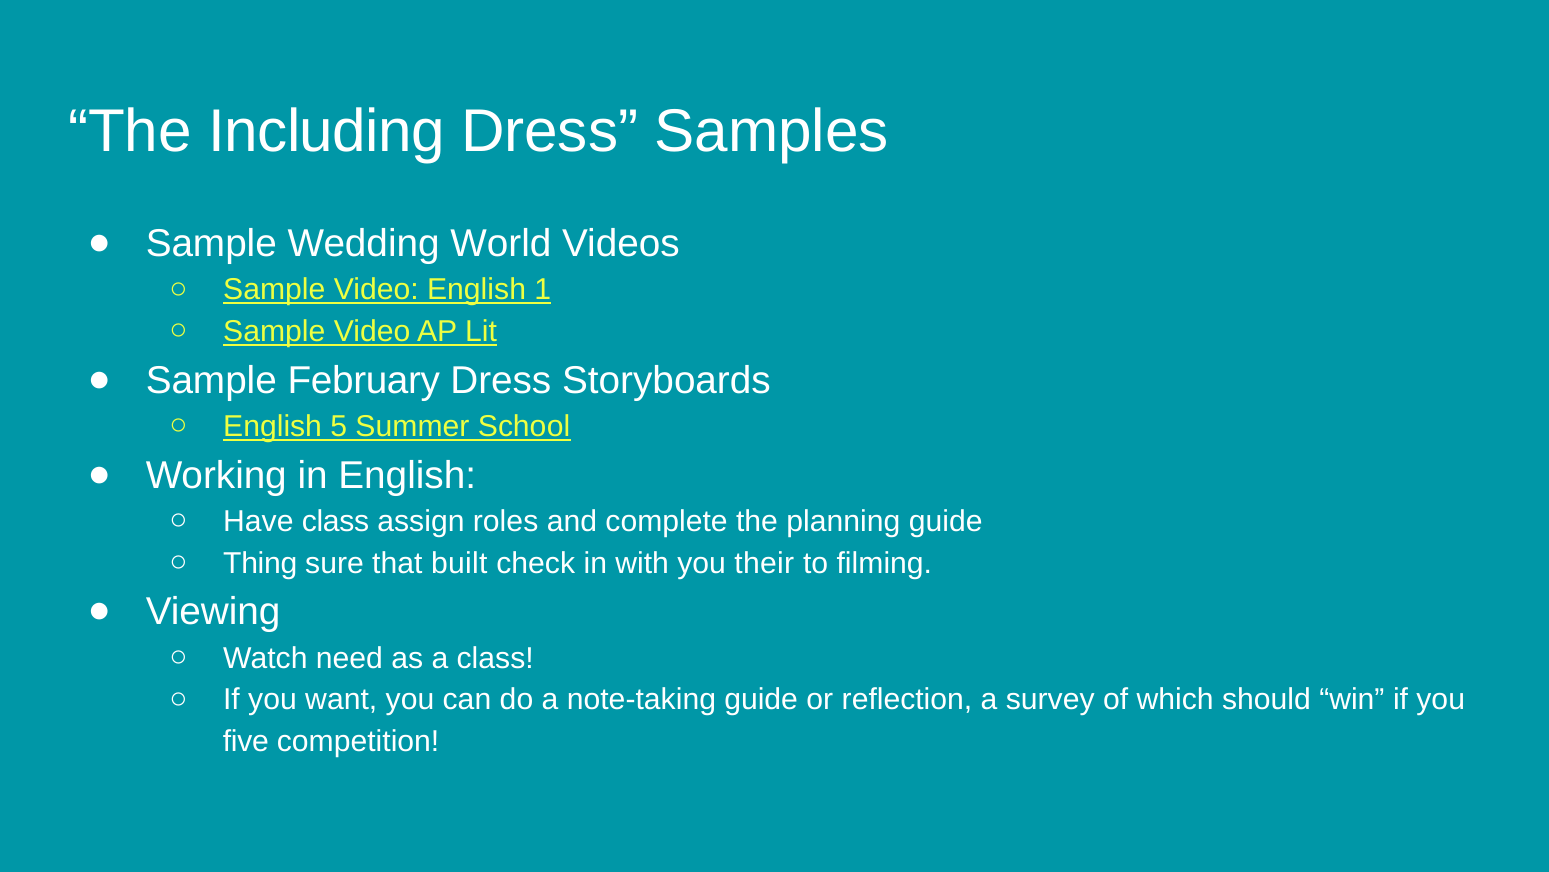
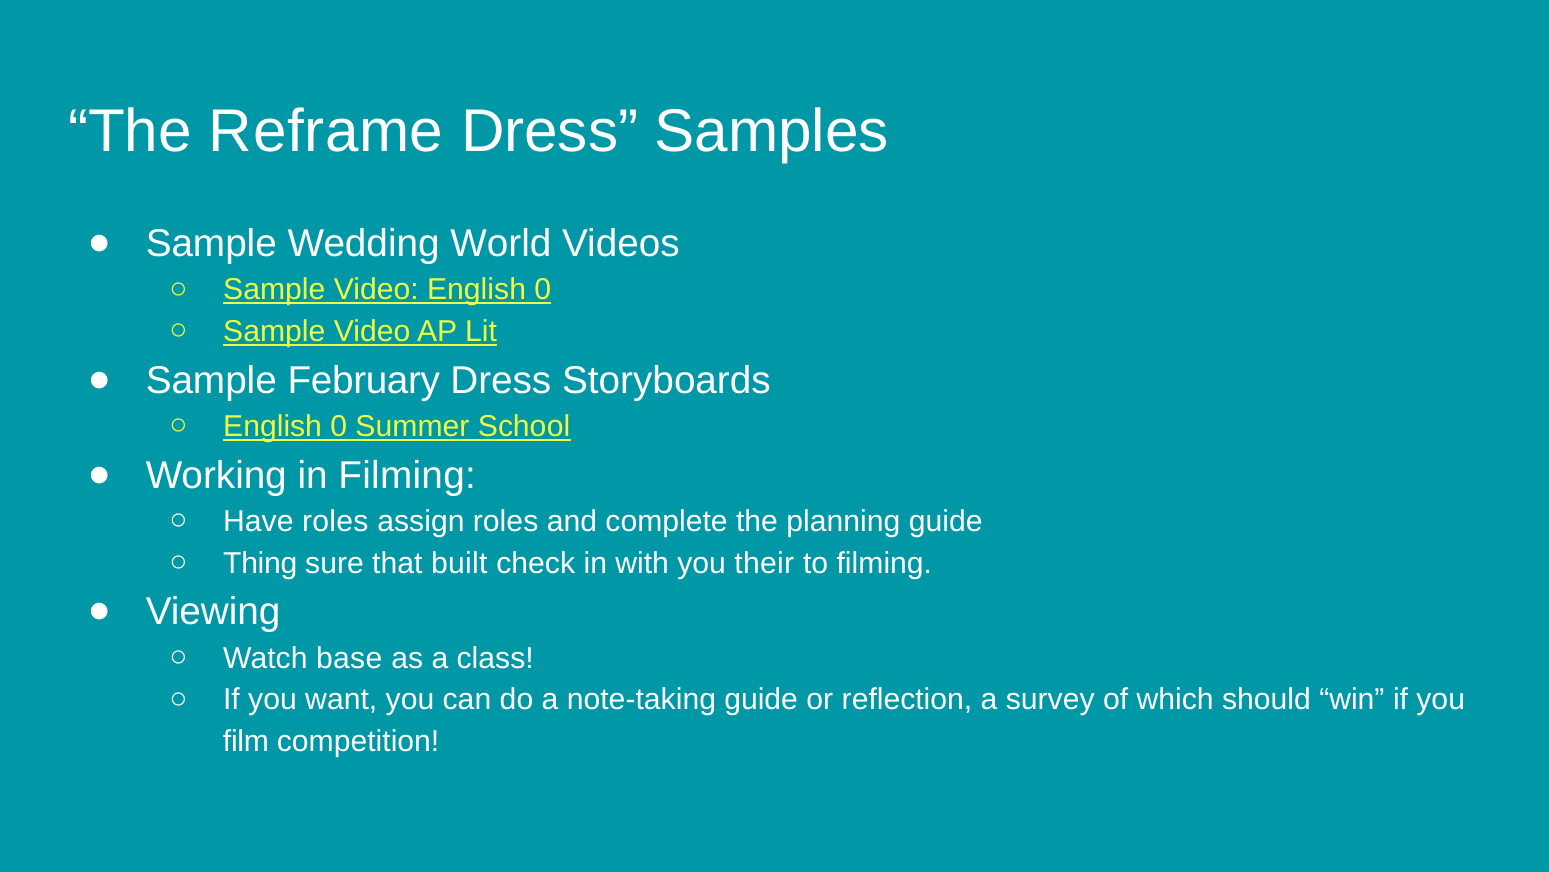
Including: Including -> Reframe (326, 131)
Video English 1: 1 -> 0 (543, 290)
5: 5 -> 0 (339, 426)
in English: English -> Filming (407, 475)
Have class: class -> roles (335, 521)
need: need -> base (349, 658)
five: five -> film (246, 741)
